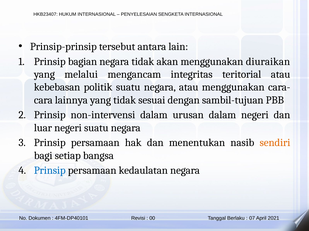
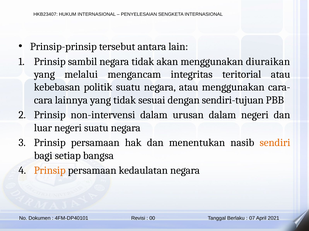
bagian: bagian -> sambil (83, 62)
sambil-tujuan: sambil-tujuan -> sendiri-tujuan (233, 100)
Prinsip colour: blue -> orange (50, 171)
